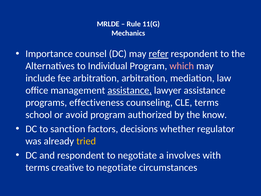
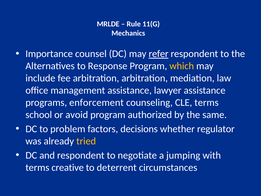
Individual: Individual -> Response (108, 66)
which colour: pink -> yellow (182, 66)
assistance underline: present -> none (130, 90)
effectiveness: effectiveness -> enforcement (97, 102)
know: know -> same (215, 115)
sanction: sanction -> problem (68, 129)
involves: involves -> jumping (183, 155)
negotiate: negotiate -> deterrent (117, 167)
